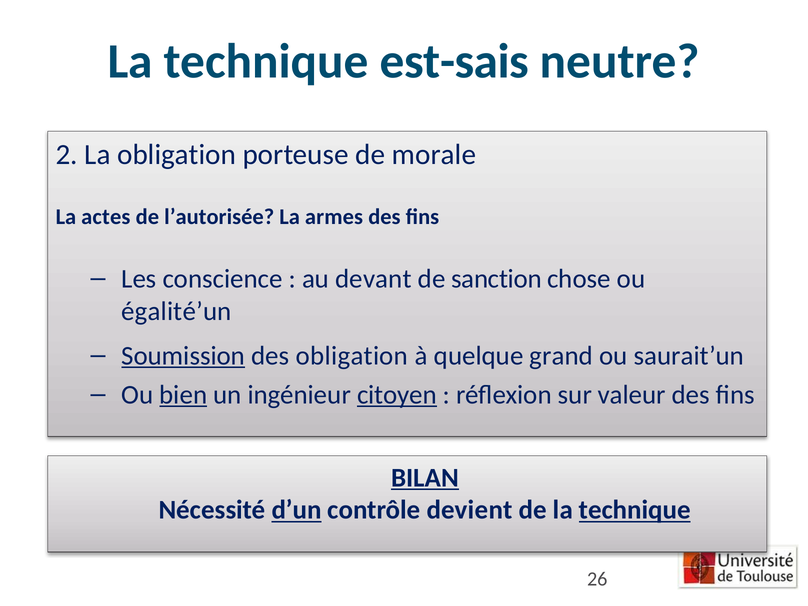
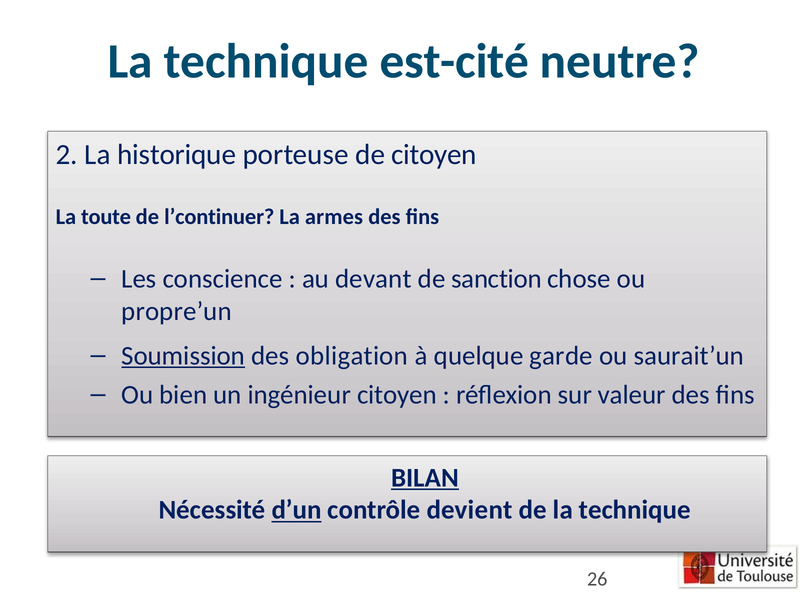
est-sais: est-sais -> est-cité (454, 61)
La obligation: obligation -> historique (177, 155)
de morale: morale -> citoyen (434, 155)
actes: actes -> toute (106, 217)
l’autorisée: l’autorisée -> l’continuer (219, 217)
égalité’un: égalité’un -> propre’un (176, 311)
grand: grand -> garde (561, 356)
bien underline: present -> none (183, 395)
citoyen underline: present -> none (397, 395)
technique underline: present -> none (635, 510)
